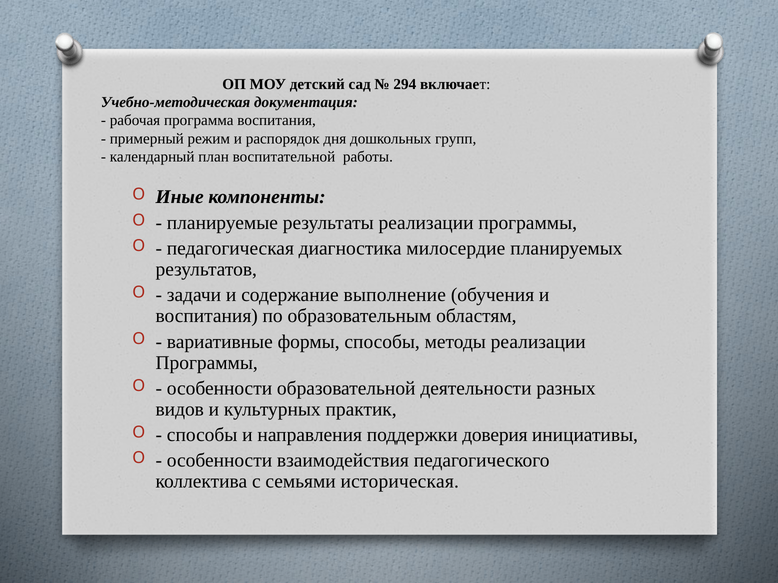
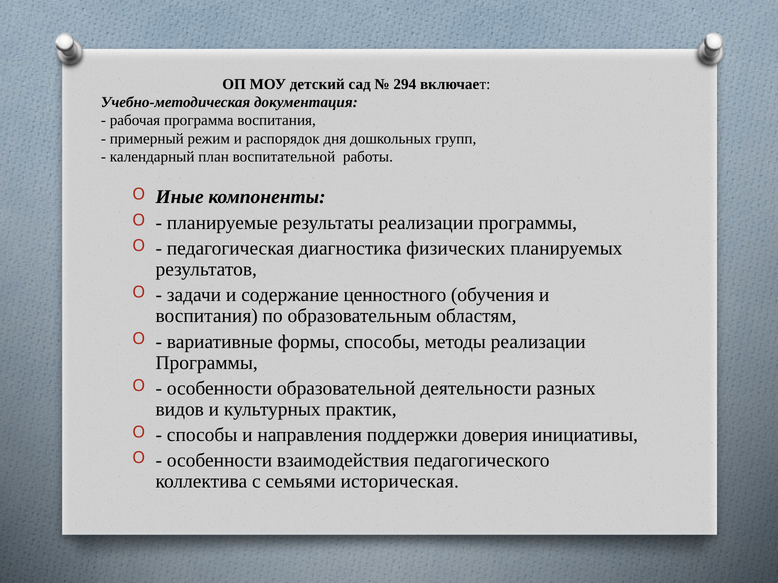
милосердие: милосердие -> физических (456, 249)
выполнение: выполнение -> ценностного (395, 295)
